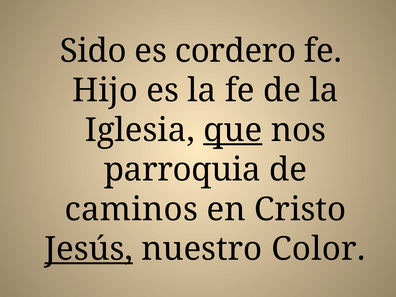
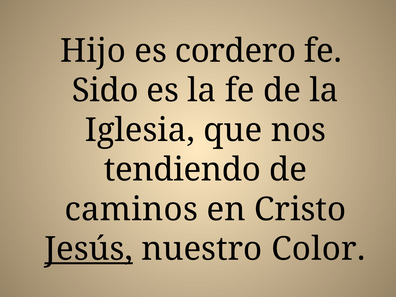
Sido: Sido -> Hijo (93, 51)
Hijo: Hijo -> Sido (105, 91)
que underline: present -> none (233, 130)
parroquia: parroquia -> tendiendo (182, 170)
